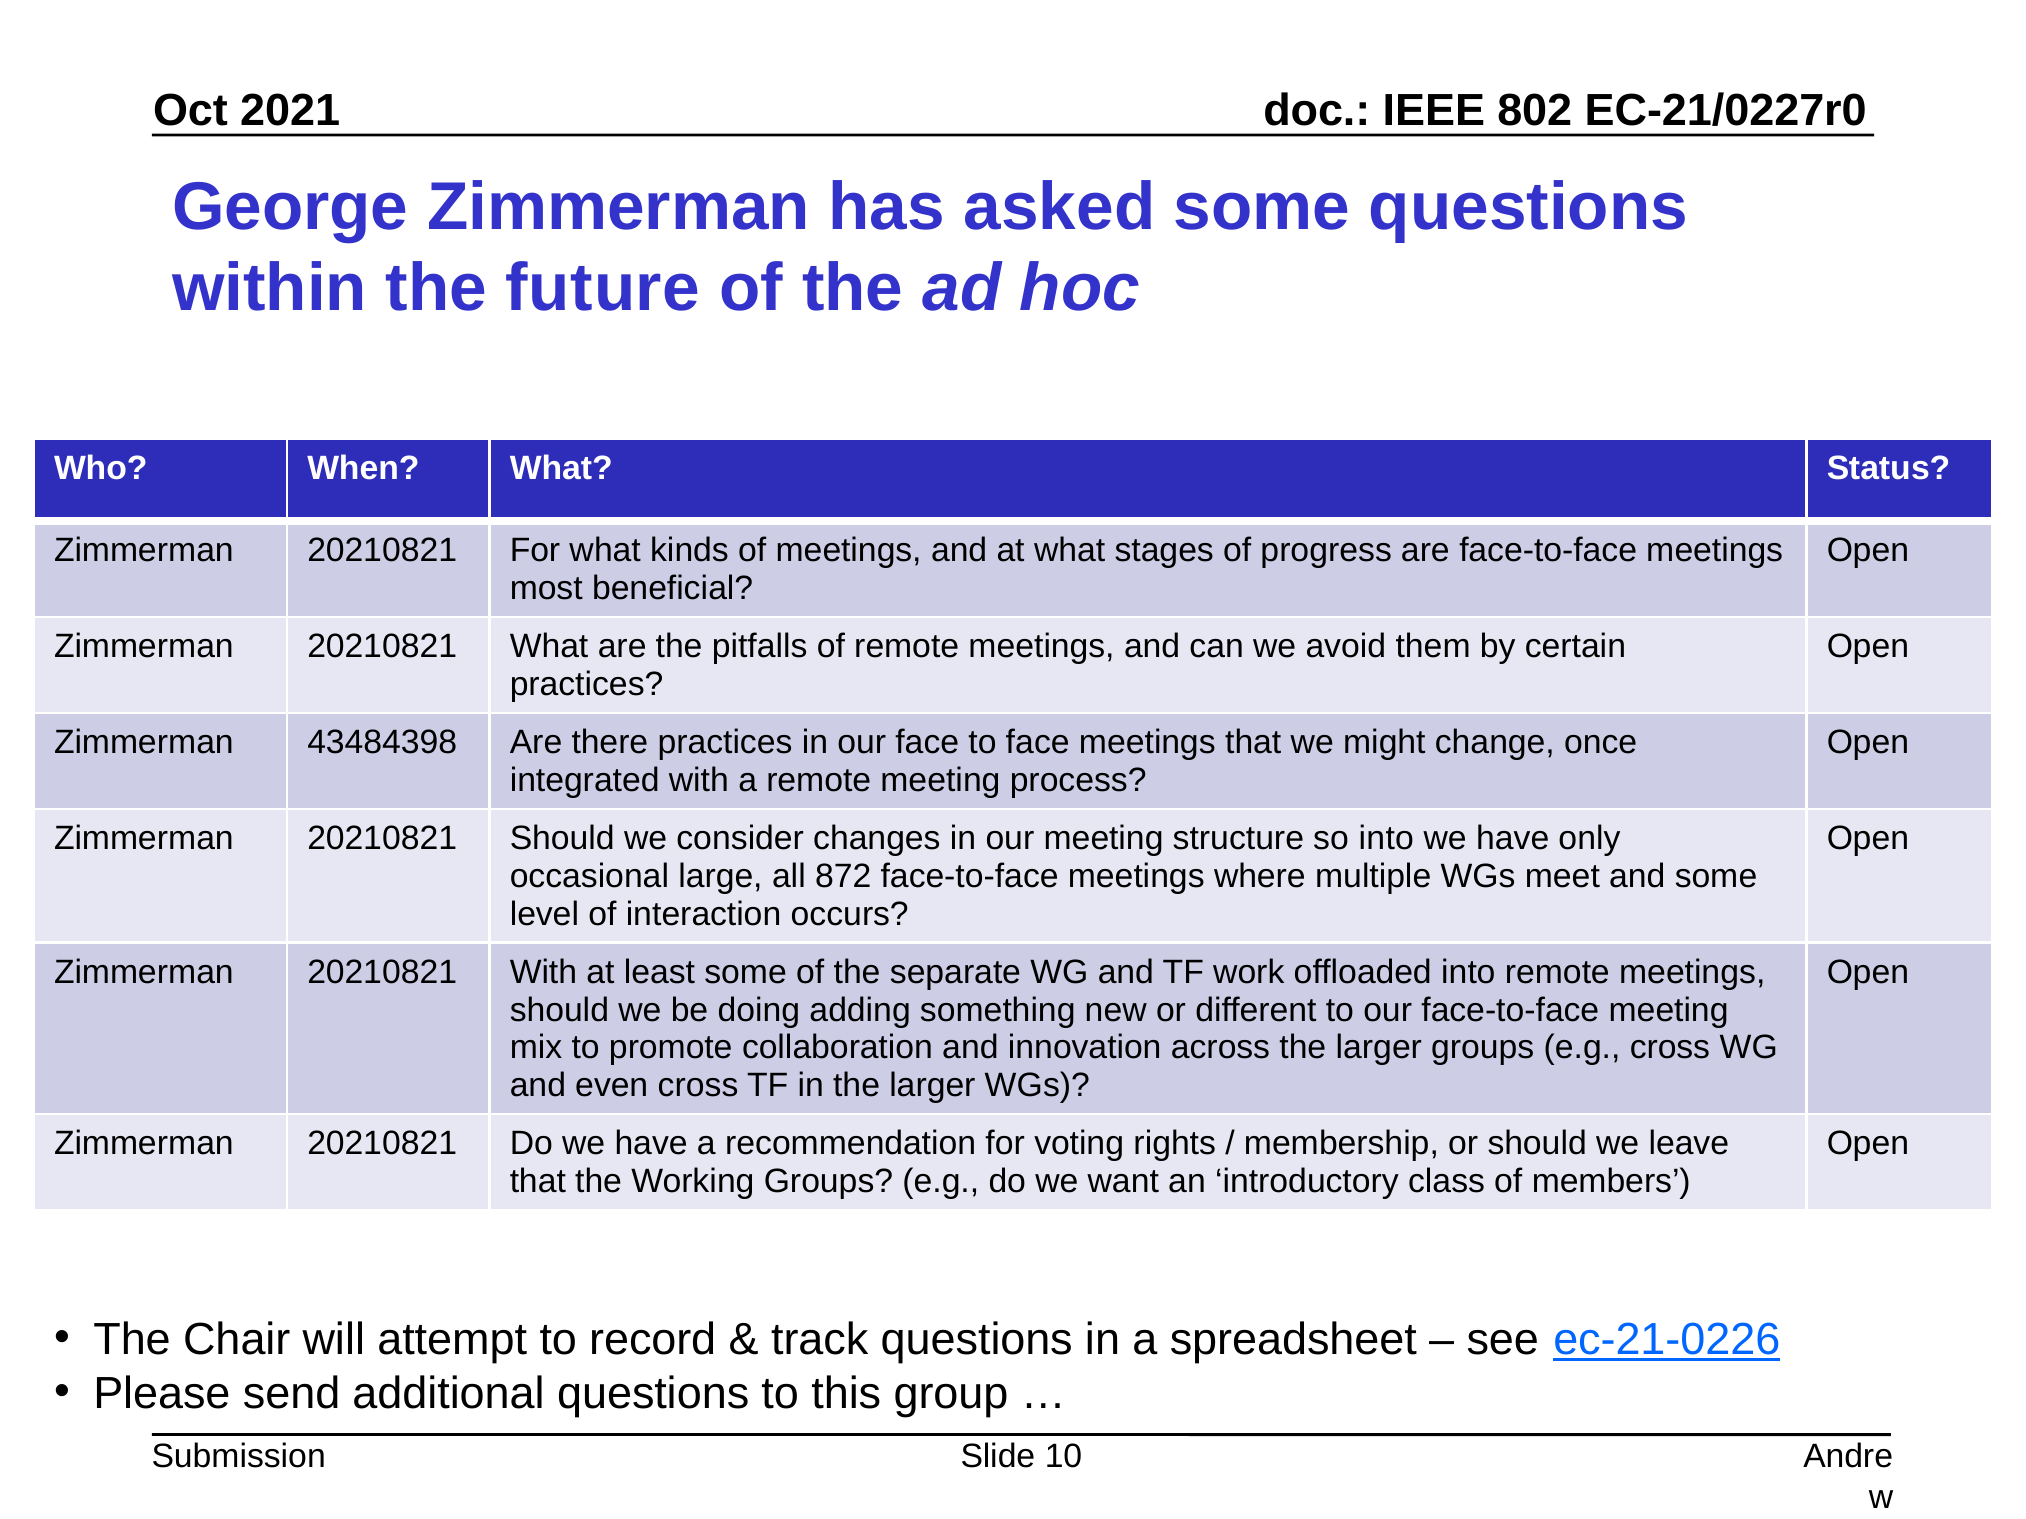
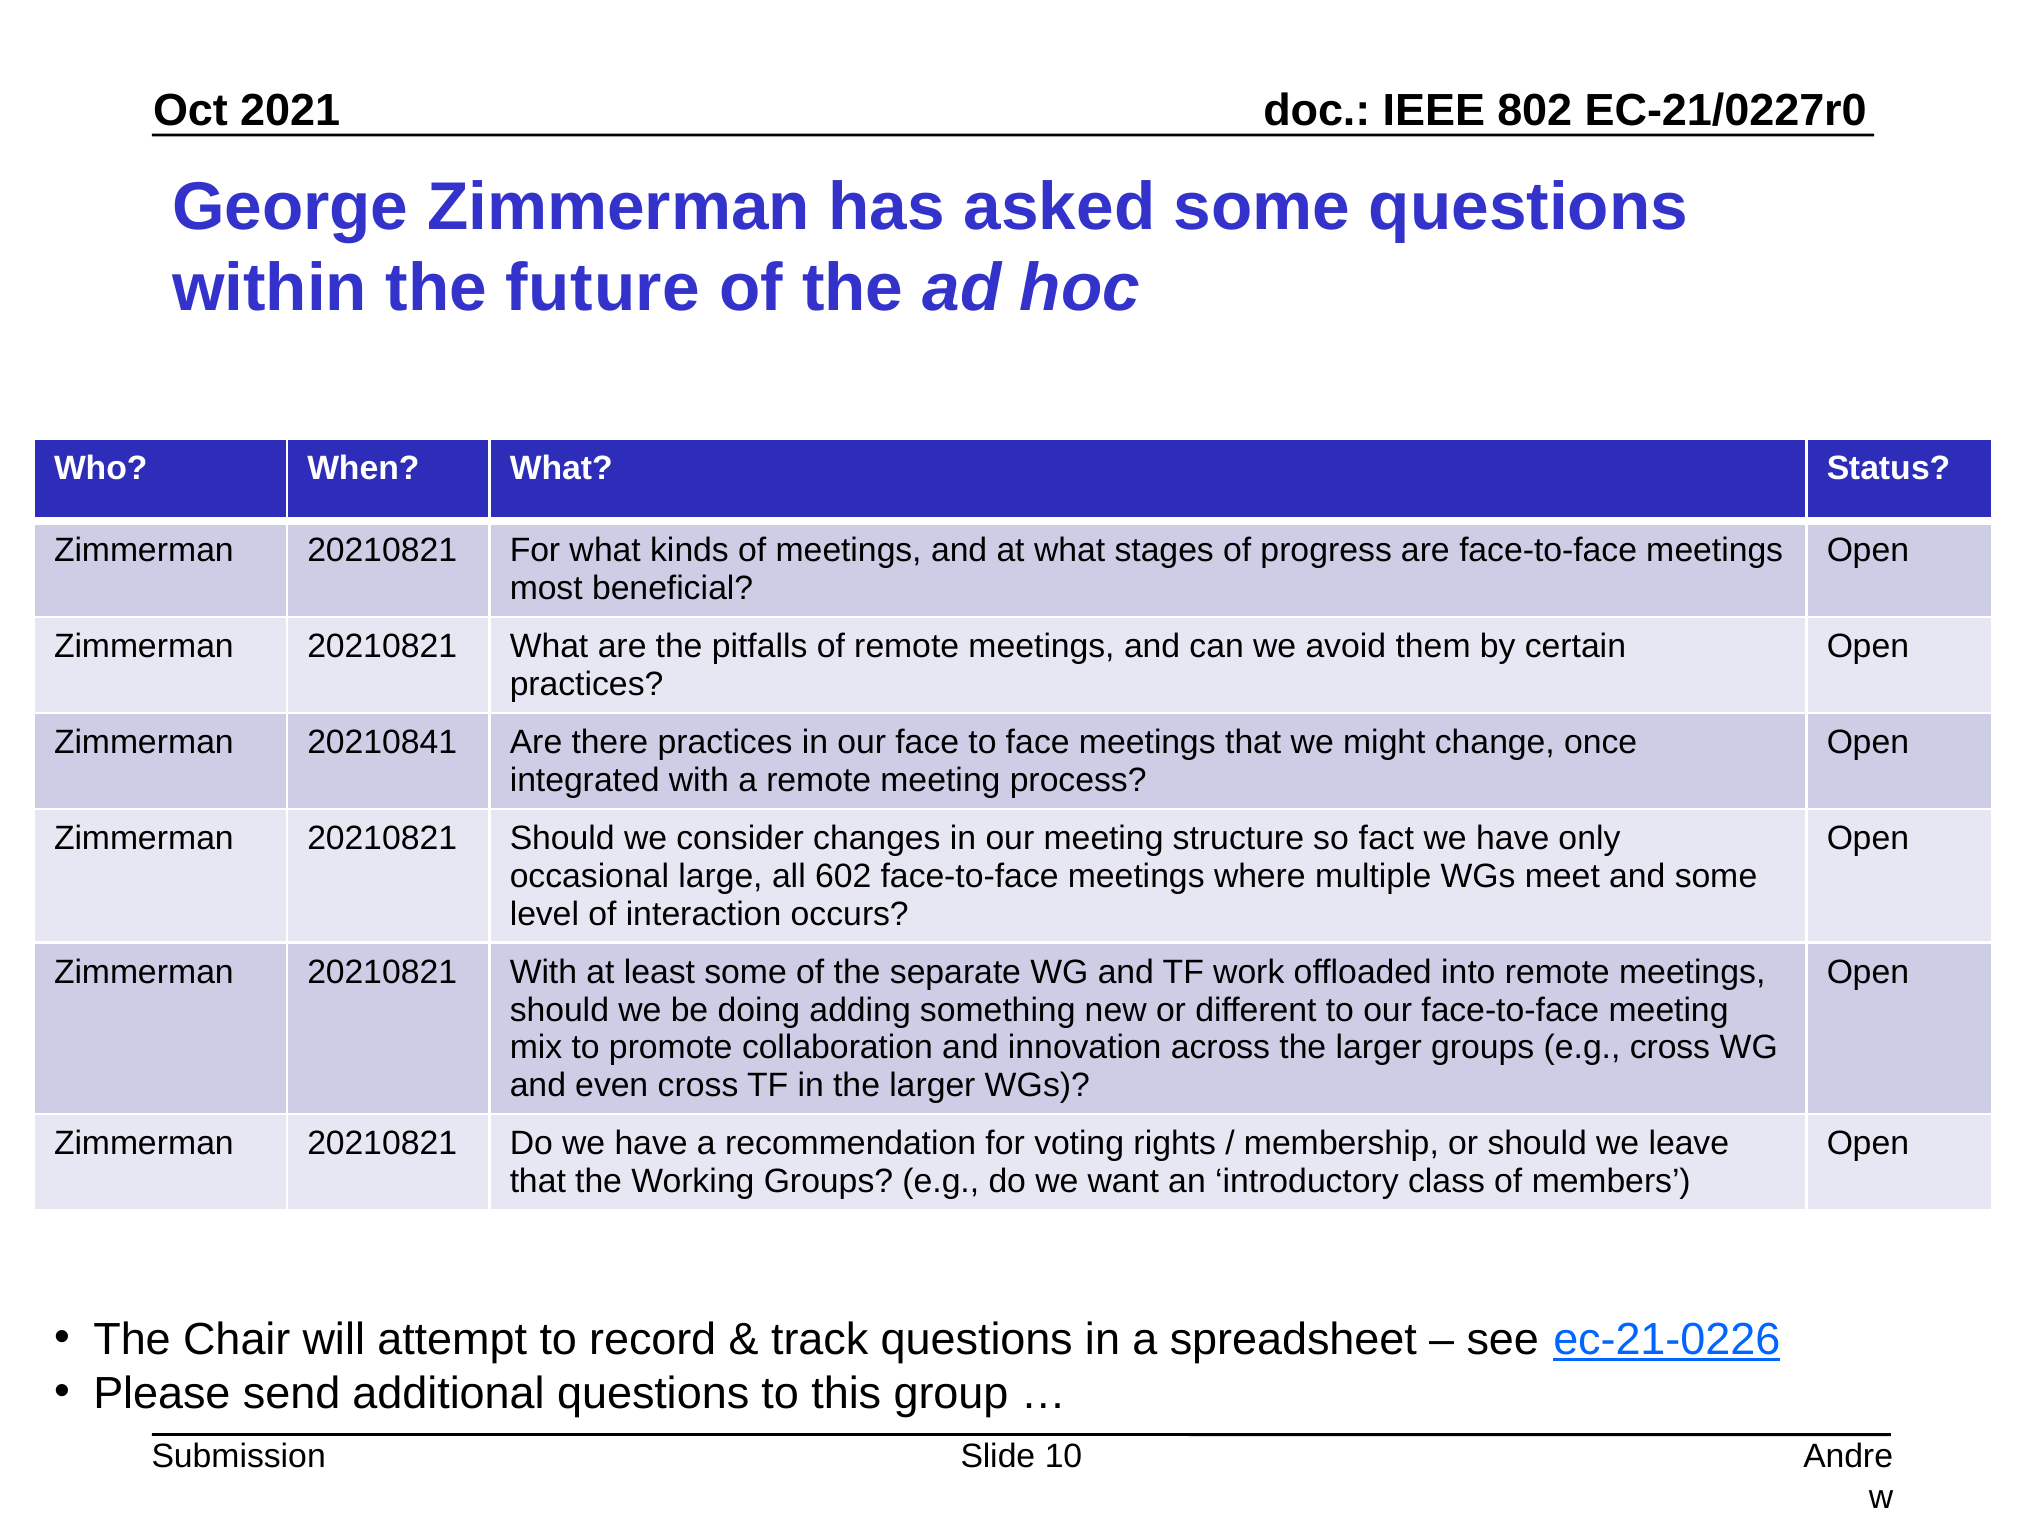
43484398: 43484398 -> 20210841 (382, 743)
so into: into -> fact (1386, 839)
872: 872 -> 602 (843, 876)
